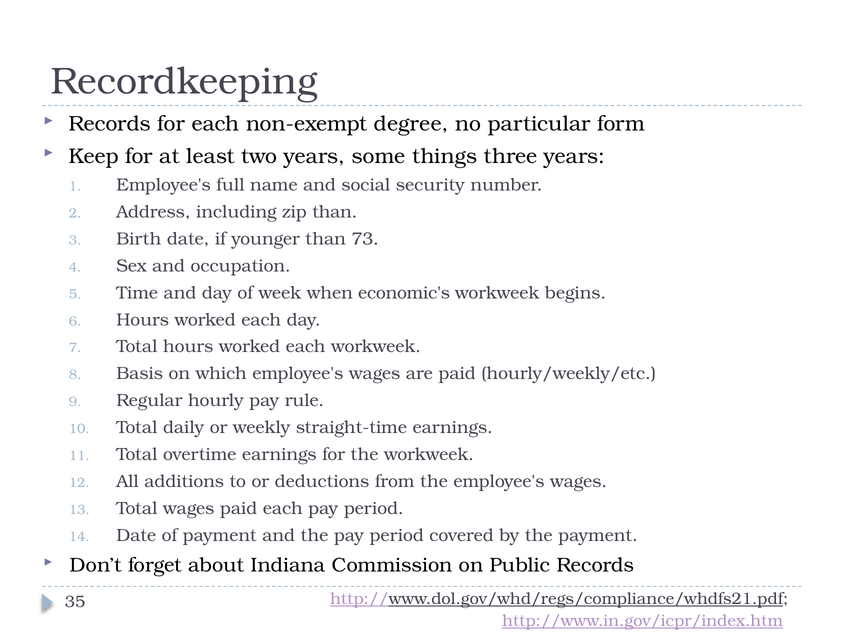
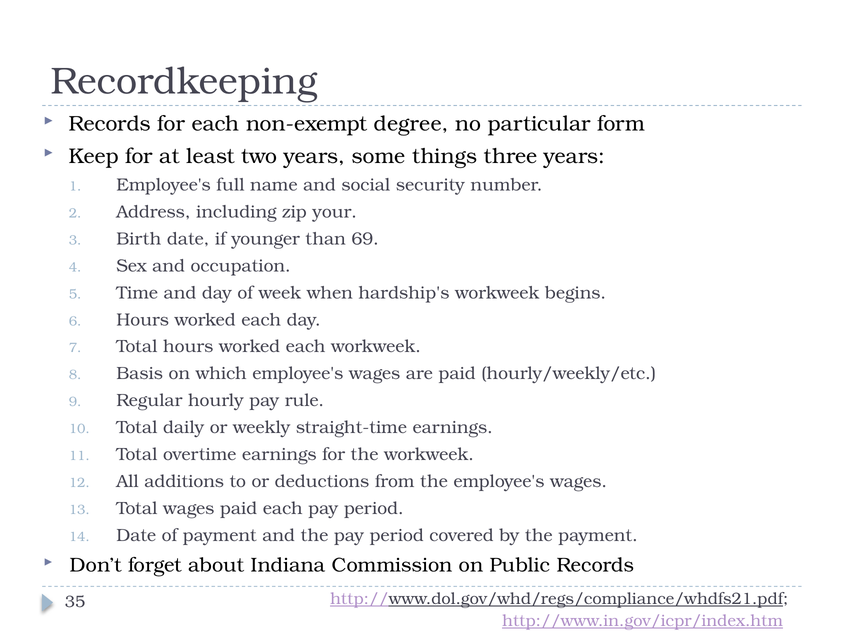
zip than: than -> your (335, 212)
73: 73 -> 69 (365, 239)
economic's: economic's -> hardship's (404, 293)
